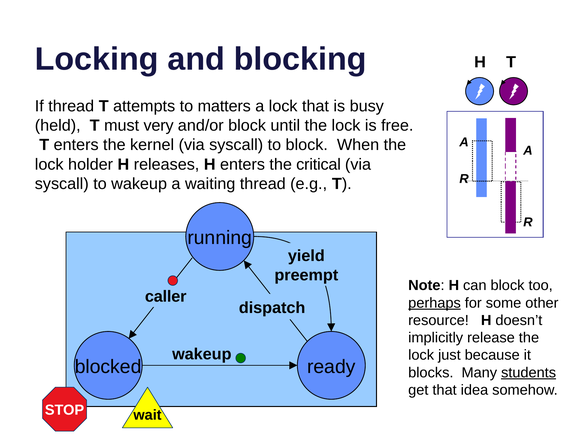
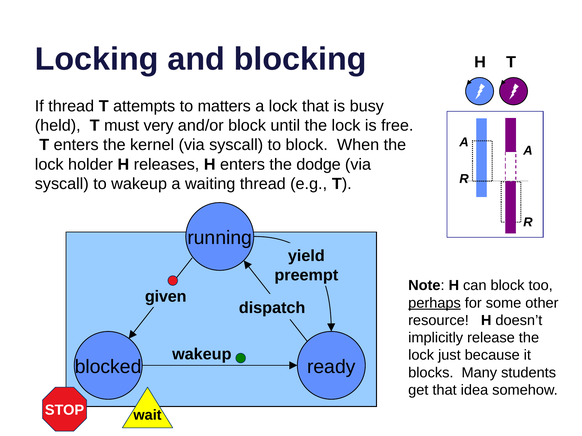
critical: critical -> dodge (319, 165)
caller: caller -> given (166, 297)
students underline: present -> none (529, 373)
